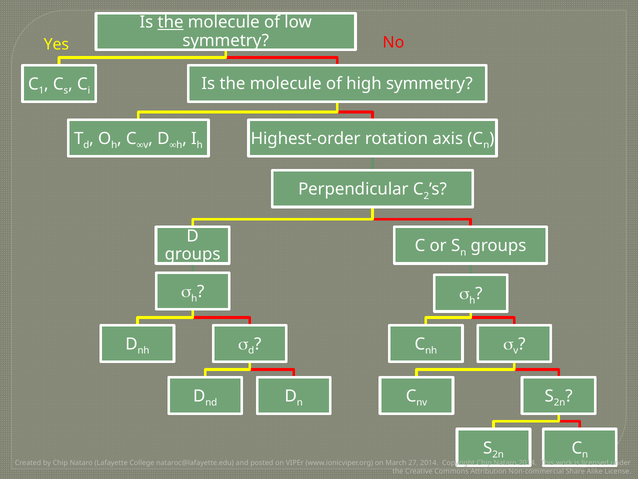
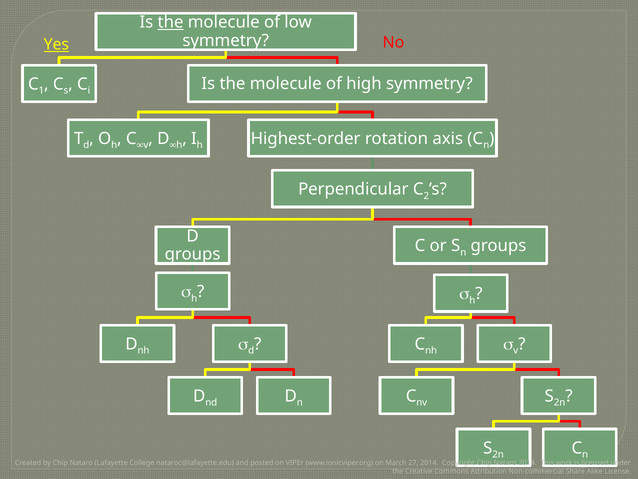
Yes underline: none -> present (56, 44)
